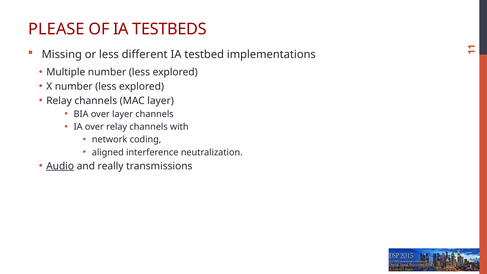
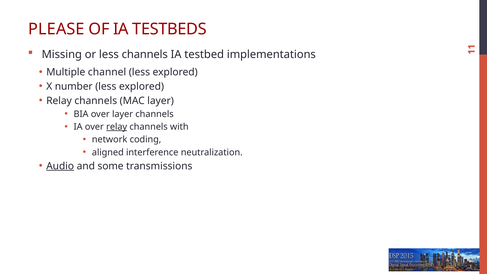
less different: different -> channels (145, 54)
Multiple number: number -> channel (107, 72)
relay underline: none -> present (117, 127)
really: really -> some (111, 166)
